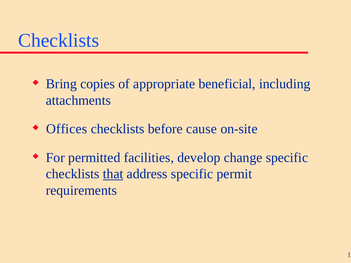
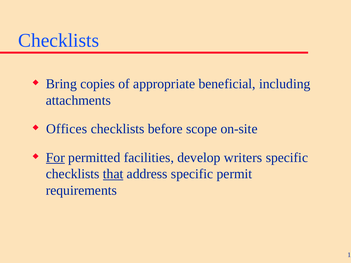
cause: cause -> scope (202, 129)
For underline: none -> present (55, 158)
change: change -> writers (243, 158)
